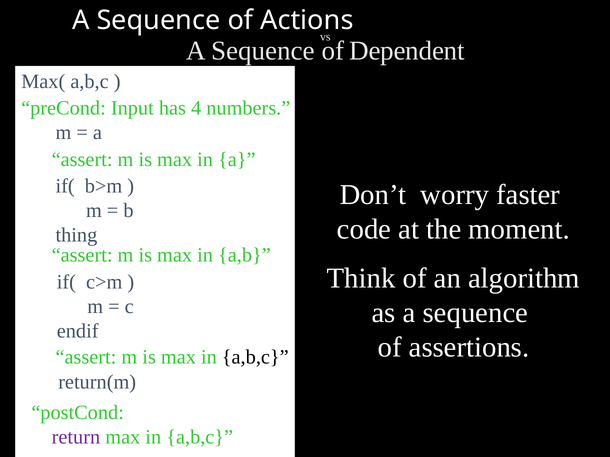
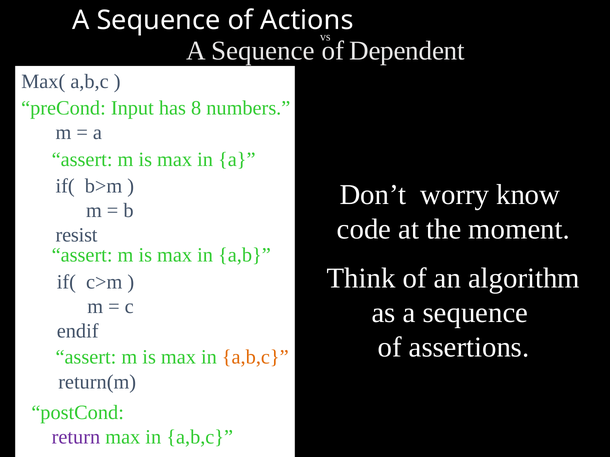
4: 4 -> 8 (196, 108)
faster: faster -> know (528, 195)
thing: thing -> resist (77, 235)
a,b,c colour: black -> orange (255, 357)
